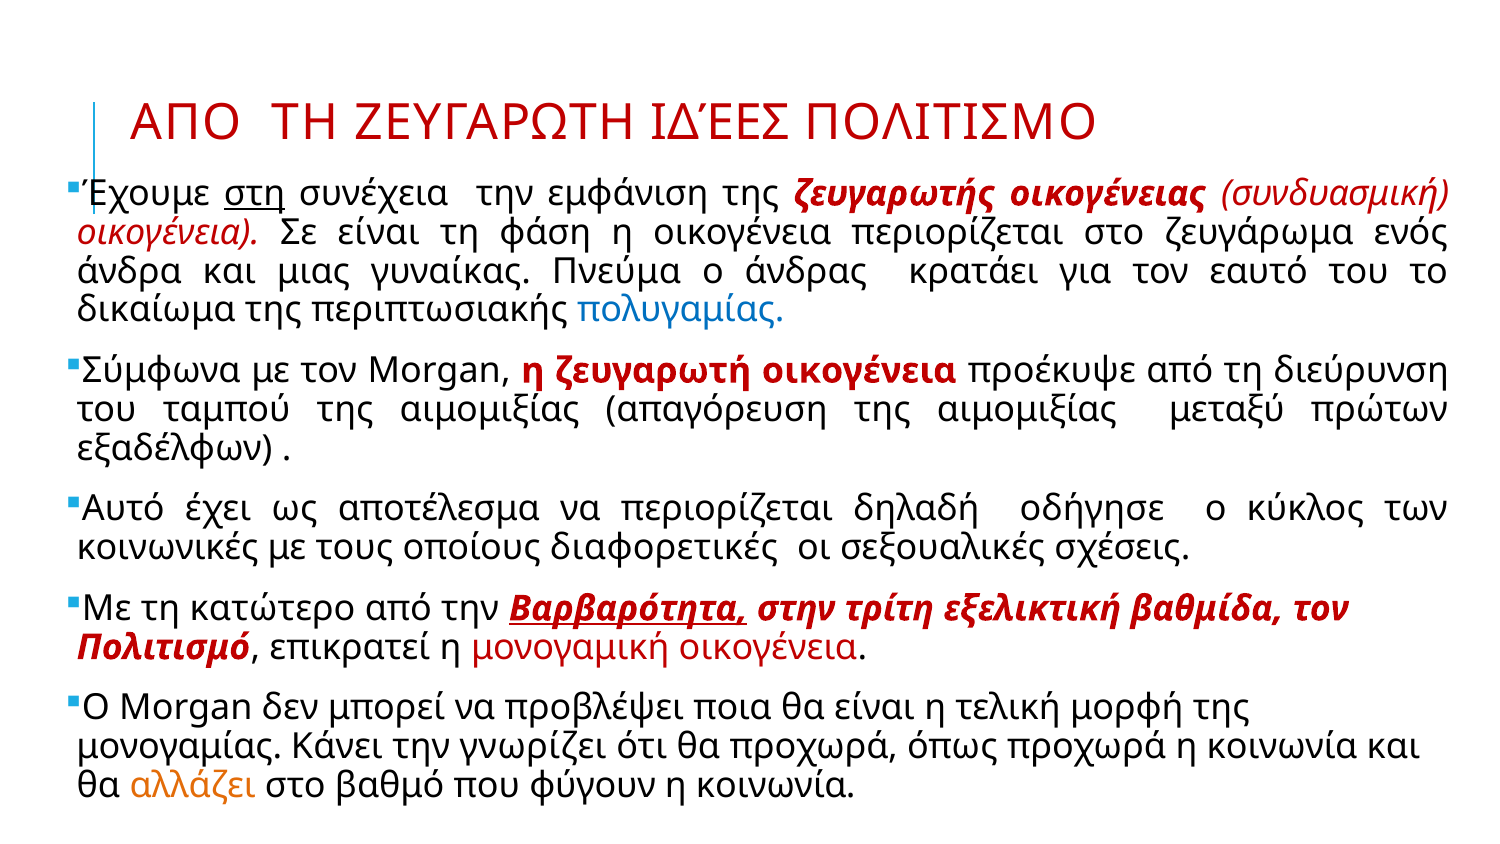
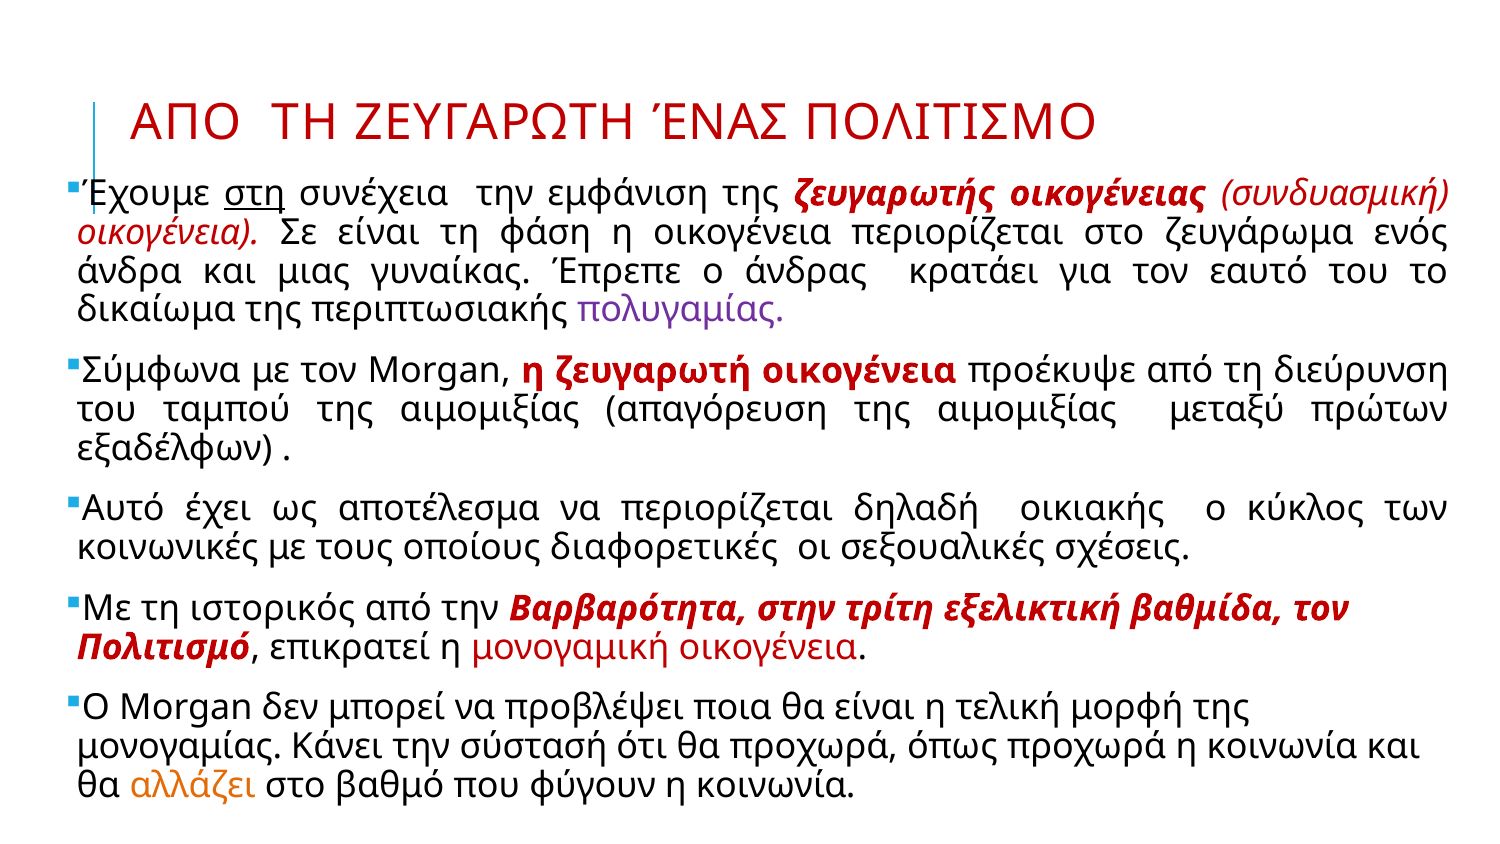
ΙΔΈΕΣ: ΙΔΈΕΣ -> ΈΝΑΣ (720, 123)
Πνεύμα: Πνεύμα -> Έπρεπε (616, 271)
πολυγαμίας colour: blue -> purple (681, 310)
οδήγησε: οδήγησε -> οικιακής (1092, 509)
κατώτερο: κατώτερο -> ιστορικός (273, 608)
Βαρβαρότητα underline: present -> none (628, 608)
γνωρίζει: γνωρίζει -> σύστασή (533, 747)
